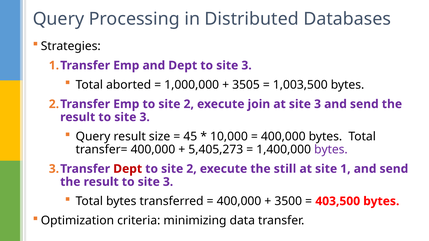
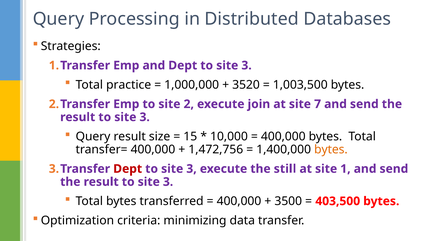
aborted: aborted -> practice (129, 85)
3505: 3505 -> 3520 (246, 85)
at site 3: 3 -> 7 (318, 104)
45: 45 -> 15 (190, 137)
5,405,273: 5,405,273 -> 1,472,756 (216, 150)
bytes colour: purple -> orange (331, 150)
2: 2 -> 3 (192, 169)
